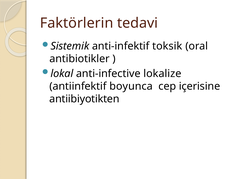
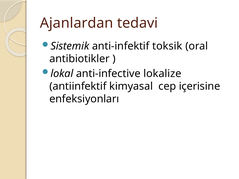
Faktörlerin: Faktörlerin -> Ajanlardan (77, 23)
boyunca: boyunca -> kimyasal (131, 86)
antiibiyotikten: antiibiyotikten -> enfeksiyonları (84, 99)
